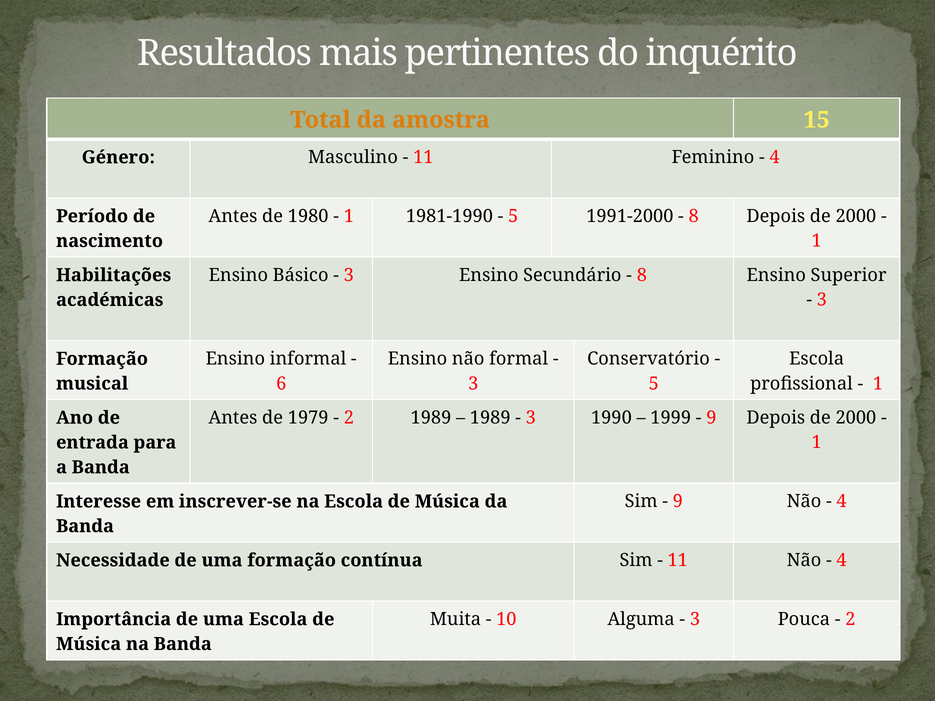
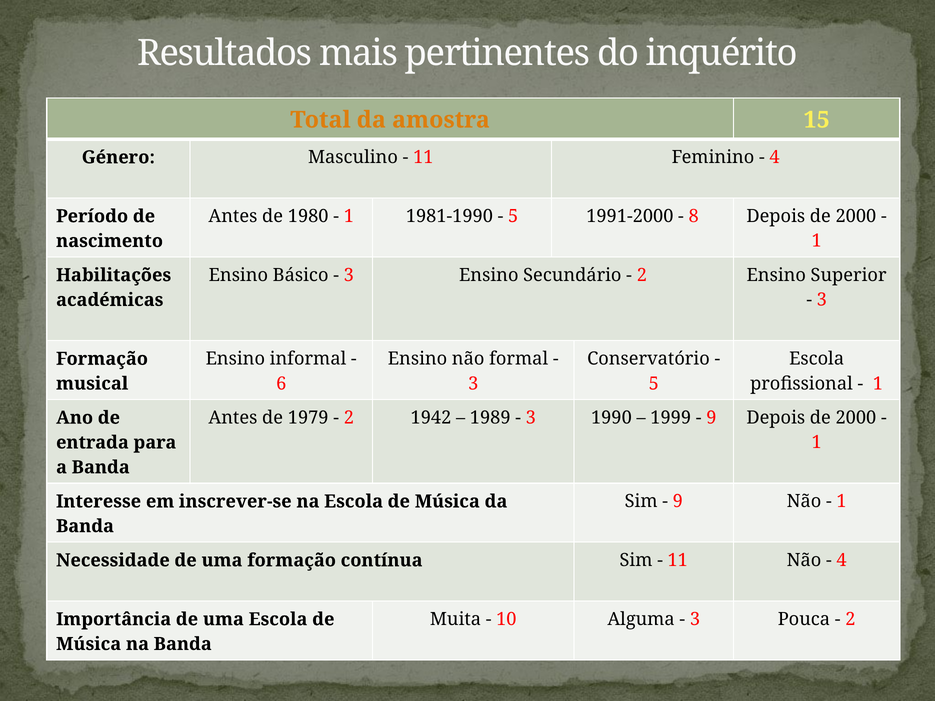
8: 8 -> 2 (642, 275)
2 1989: 1989 -> 1942 (431, 418)
4: 4 -> 1 (841, 502)
